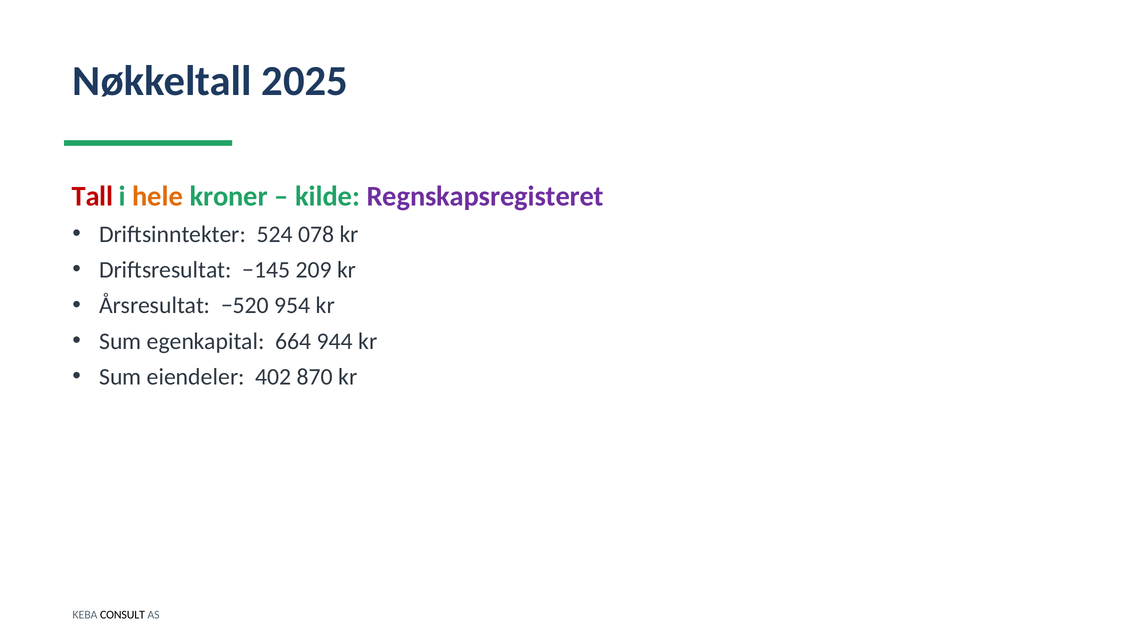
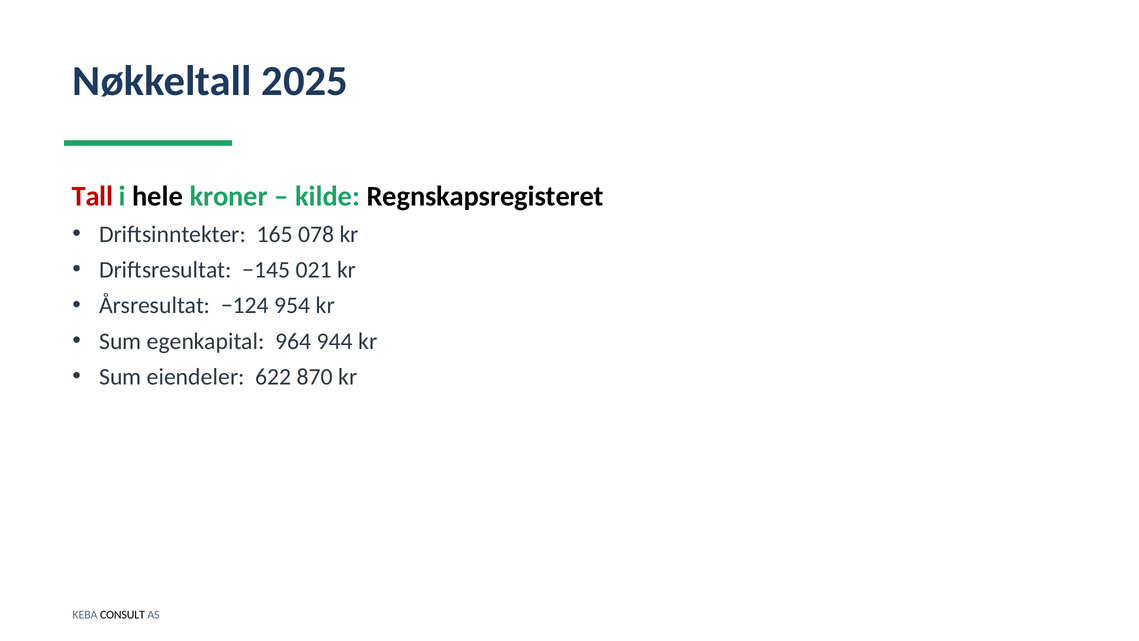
hele colour: orange -> black (158, 196)
Regnskapsregisteret colour: purple -> black (485, 196)
524: 524 -> 165 (275, 234)
209: 209 -> 021 (314, 270)
−520: −520 -> −124 (245, 305)
664: 664 -> 964 (293, 341)
402: 402 -> 622 (273, 377)
